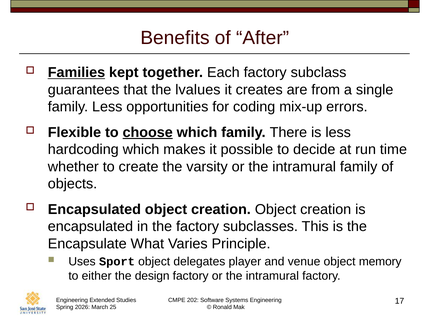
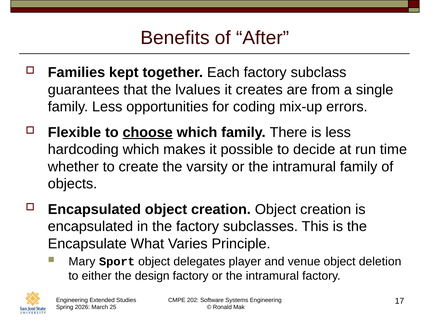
Families underline: present -> none (76, 73)
Uses: Uses -> Mary (82, 262)
memory: memory -> deletion (380, 262)
